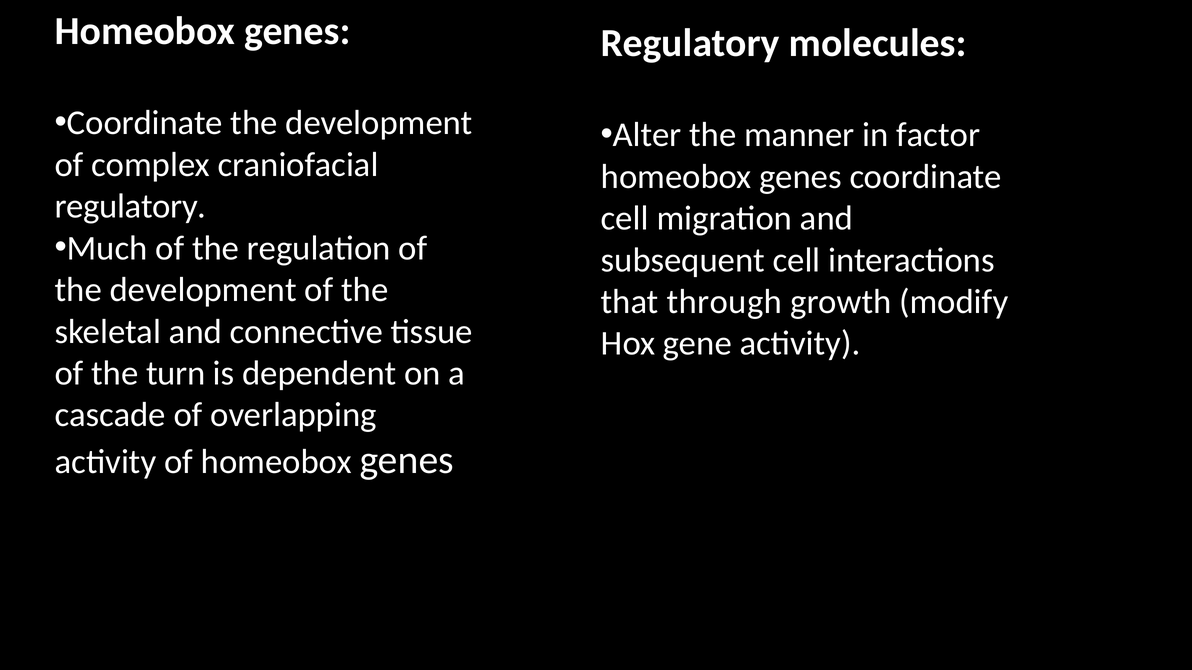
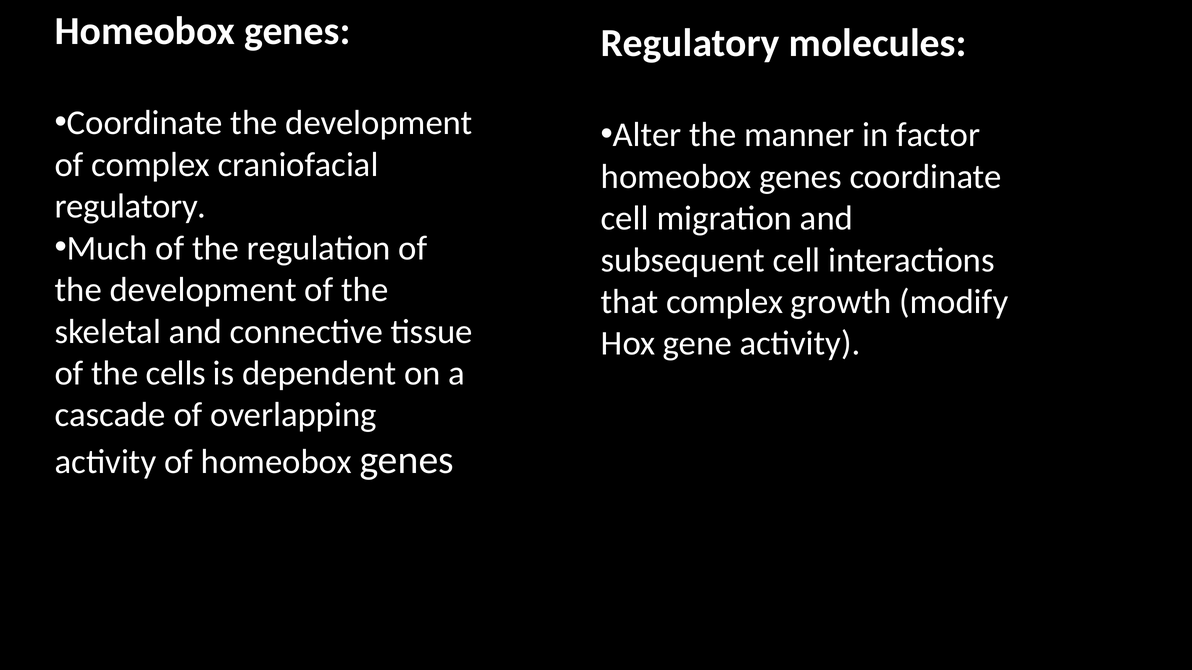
that through: through -> complex (725, 302)
turn: turn -> cells (176, 374)
